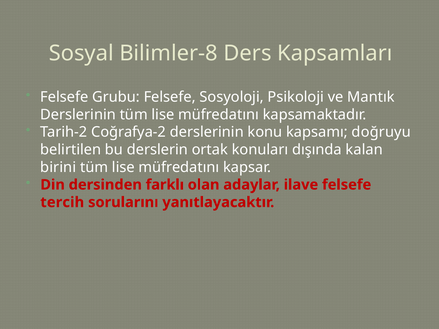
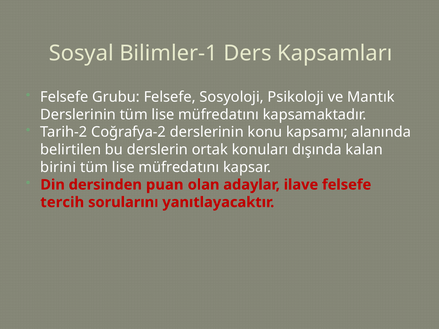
Bilimler-8: Bilimler-8 -> Bilimler-1 (169, 53)
doğruyu: doğruyu -> alanında (381, 132)
farklı: farklı -> puan (165, 185)
